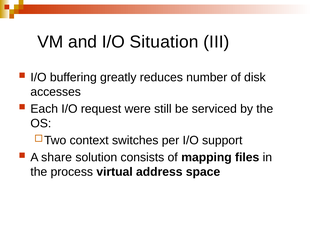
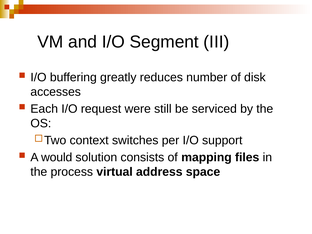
Situation: Situation -> Segment (164, 42)
share: share -> would (57, 157)
